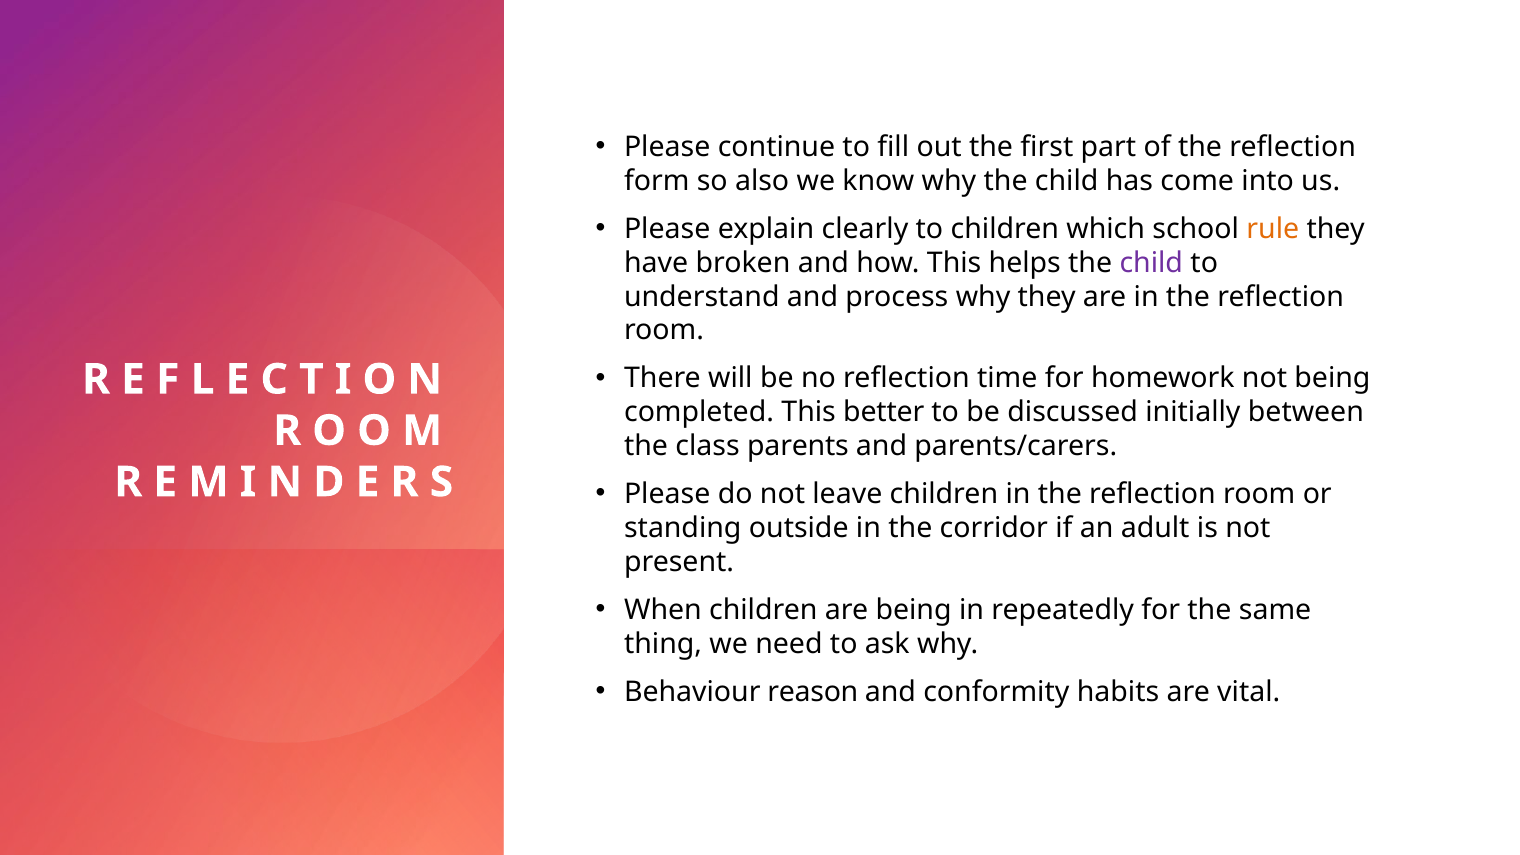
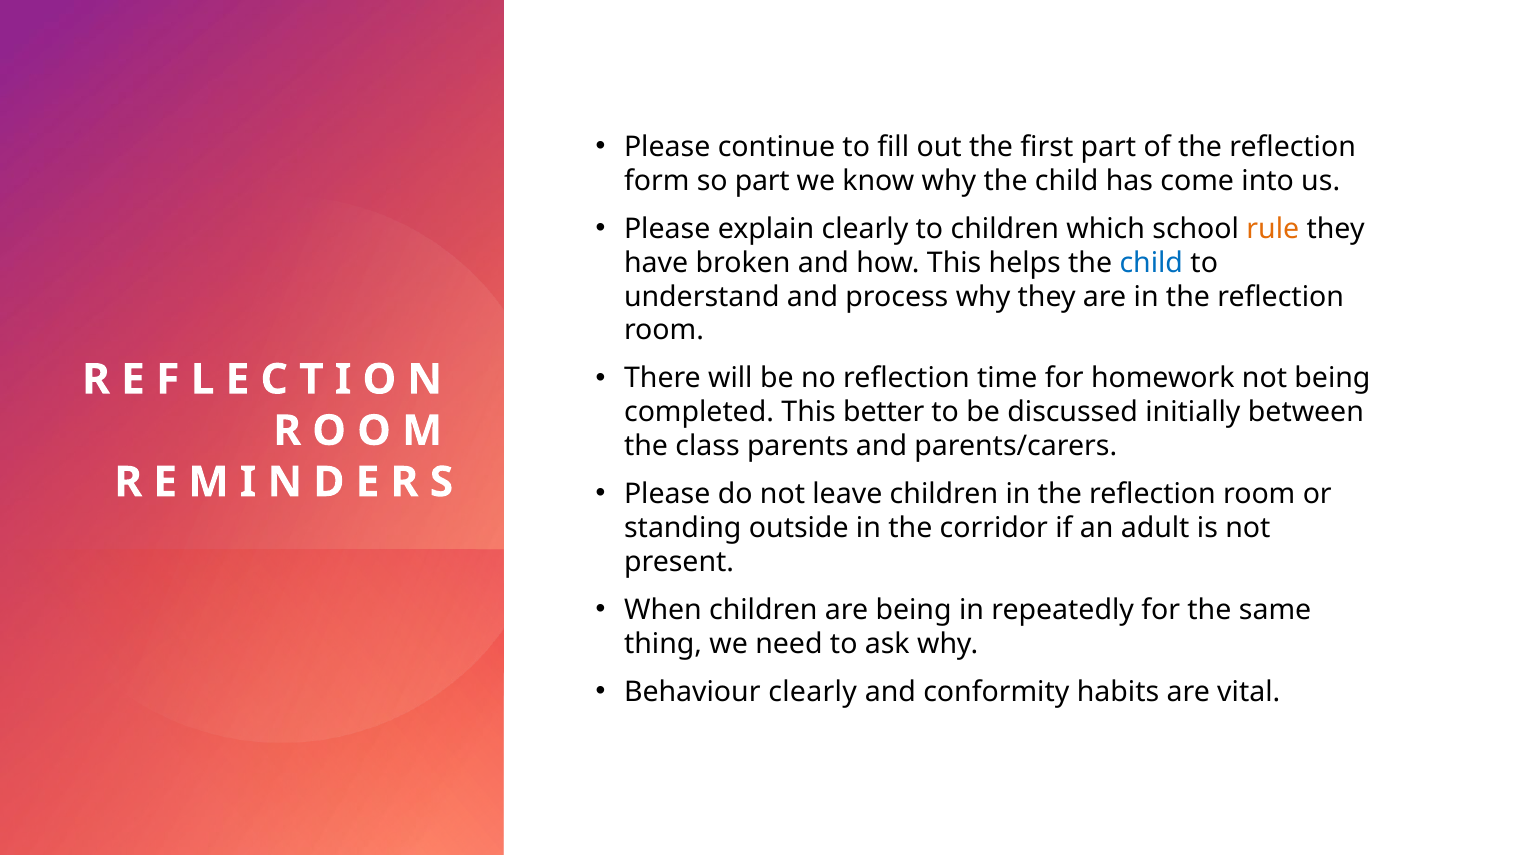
so also: also -> part (762, 181)
child colour: purple -> blue (1151, 263)
Behaviour reason: reason -> clearly (813, 692)
